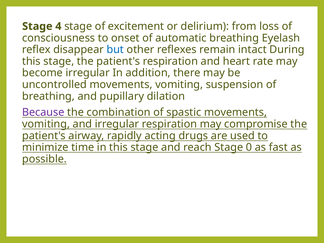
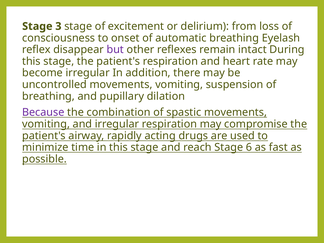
4: 4 -> 3 (58, 26)
but colour: blue -> purple (115, 50)
0: 0 -> 6 (249, 147)
